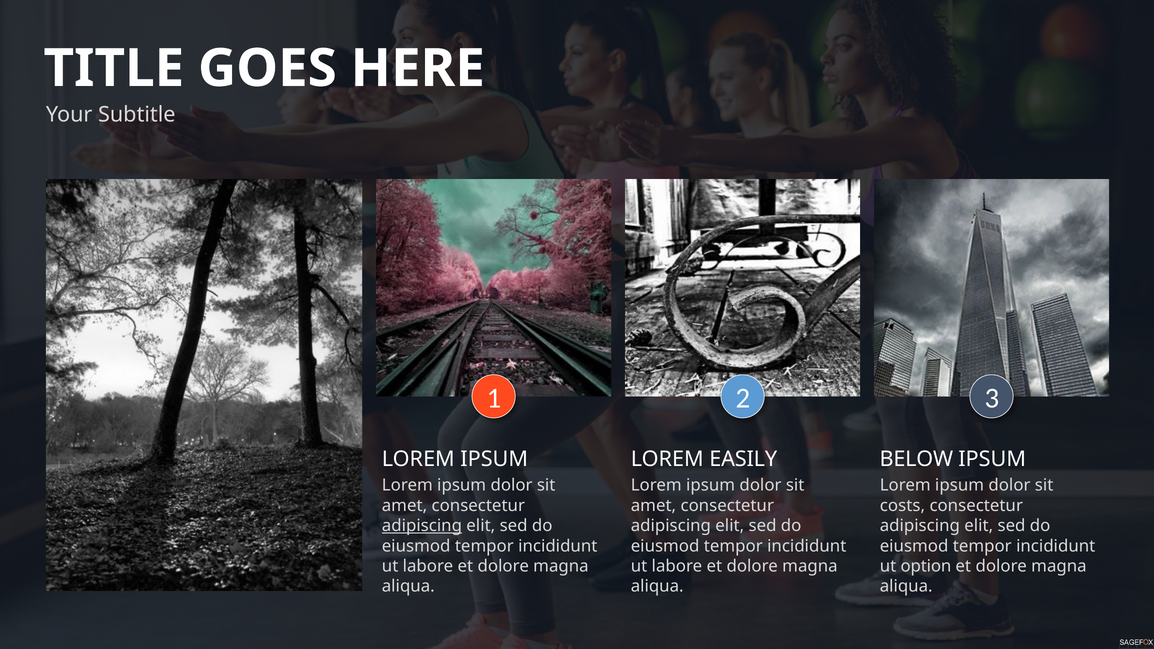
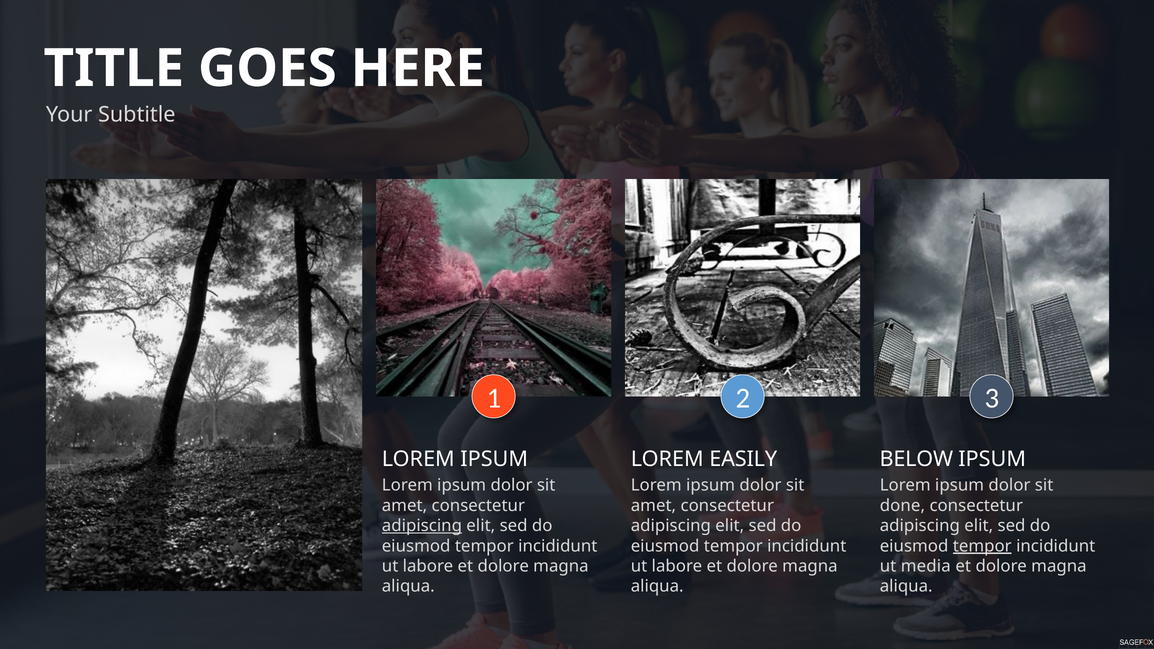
costs: costs -> done (902, 506)
tempor underline: none -> present (982, 546)
option: option -> media (926, 566)
